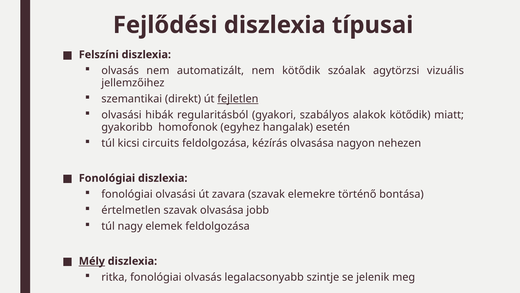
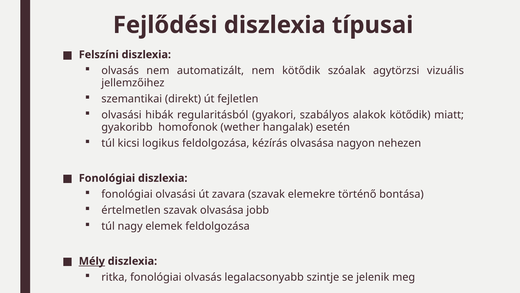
fejletlen underline: present -> none (238, 99)
egyhez: egyhez -> wether (240, 127)
circuits: circuits -> logikus (161, 143)
